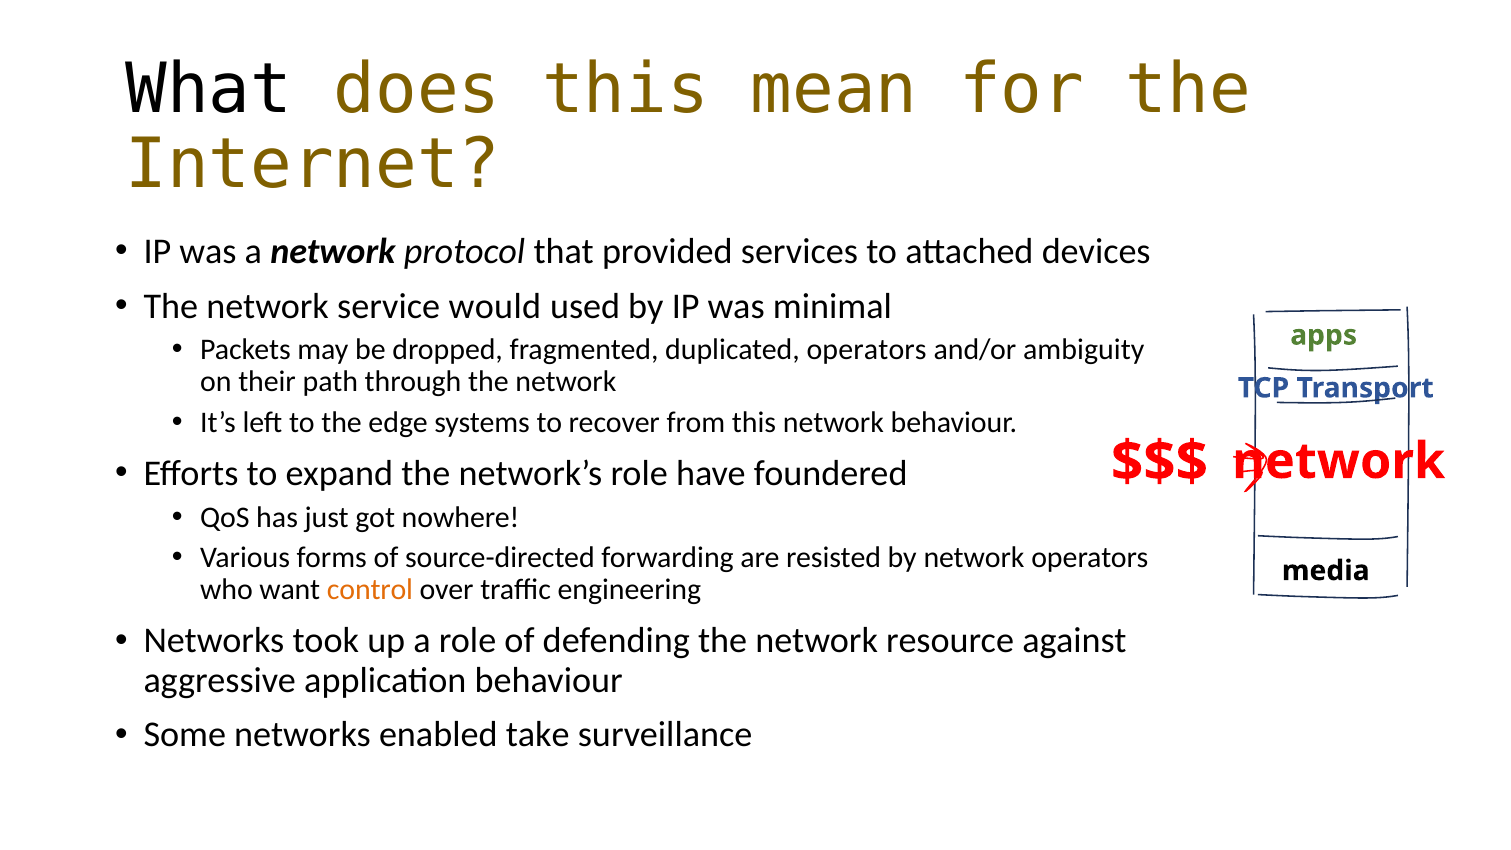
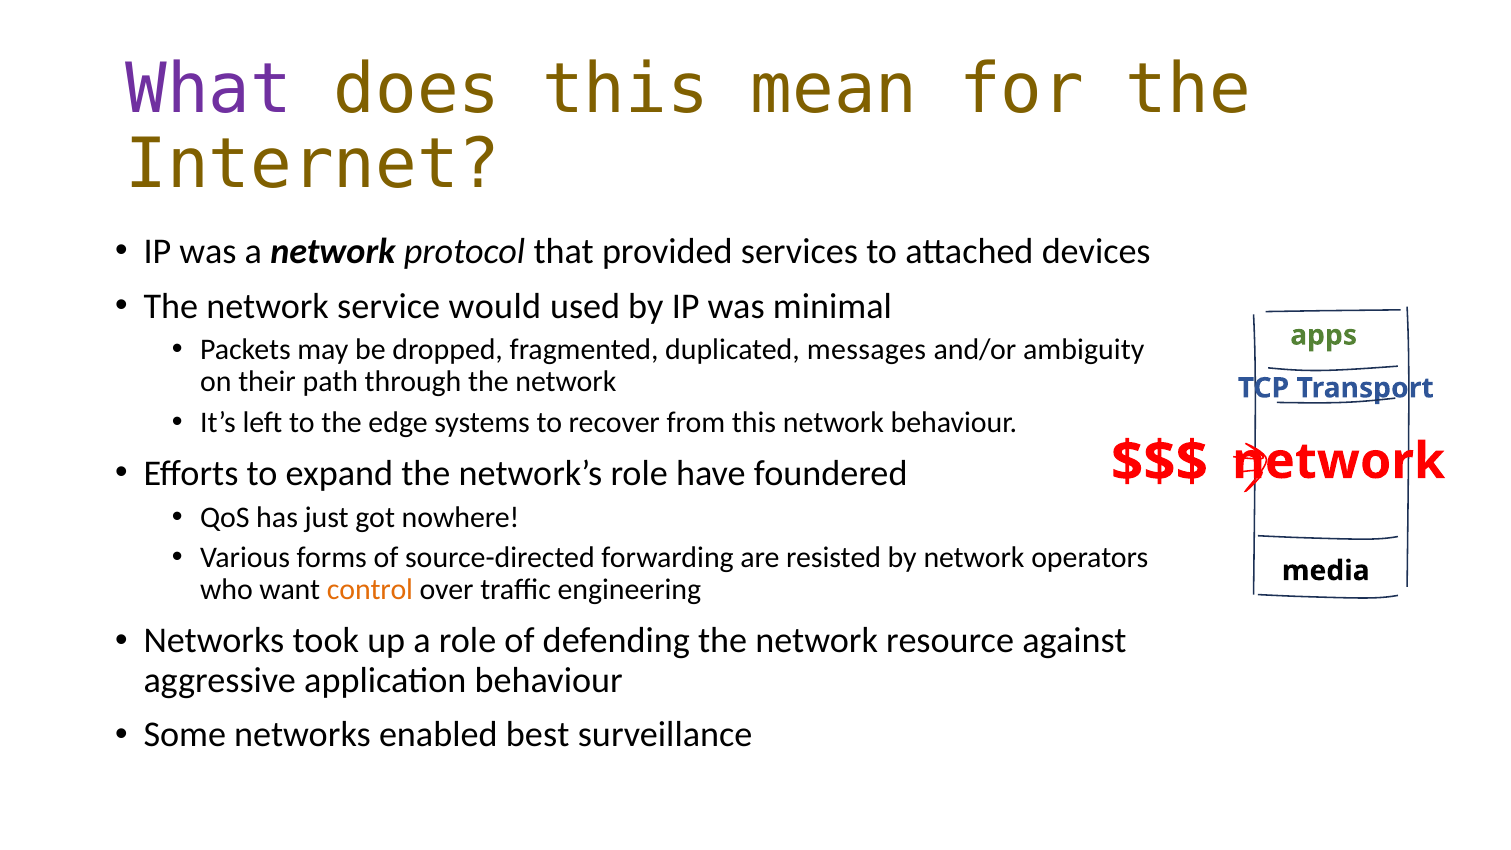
What colour: black -> purple (209, 90)
duplicated operators: operators -> messages (867, 350)
take: take -> best (538, 735)
